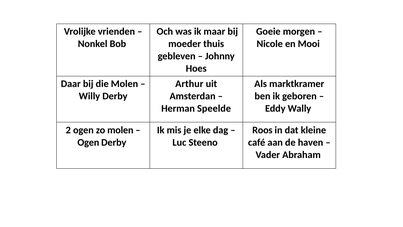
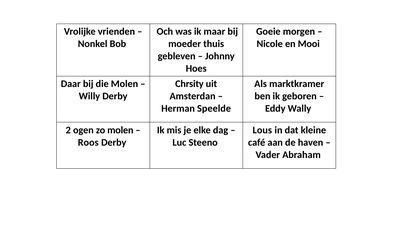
Arthur: Arthur -> Chrsity (189, 84)
Roos: Roos -> Lous (262, 130)
Ogen: Ogen -> Roos (88, 142)
